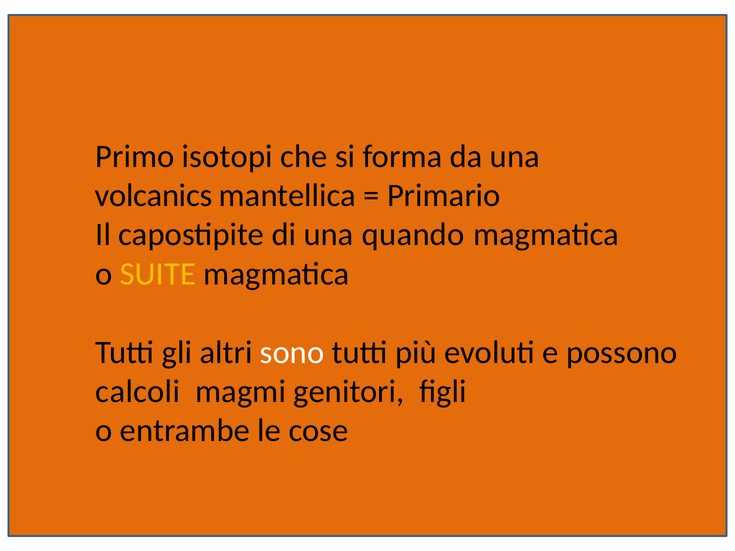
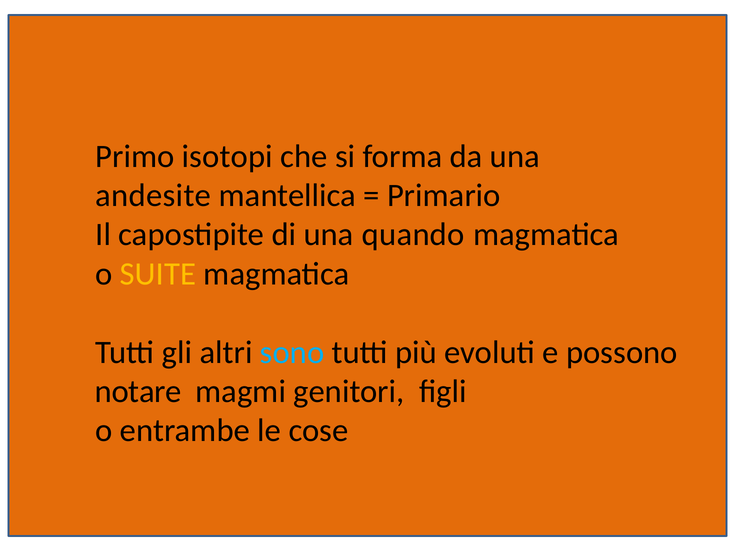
volcanics: volcanics -> andesite (153, 196)
sono colour: white -> light blue (292, 352)
calcoli: calcoli -> notare (138, 392)
